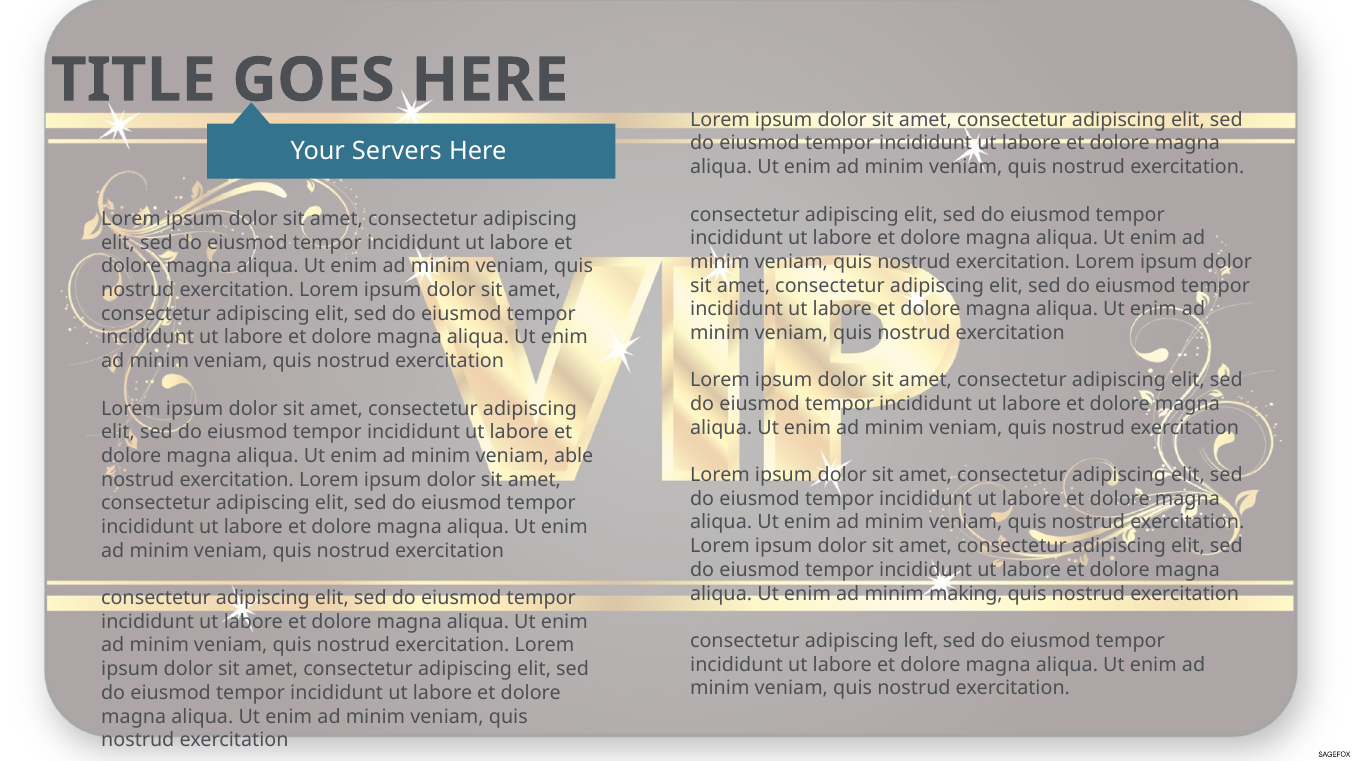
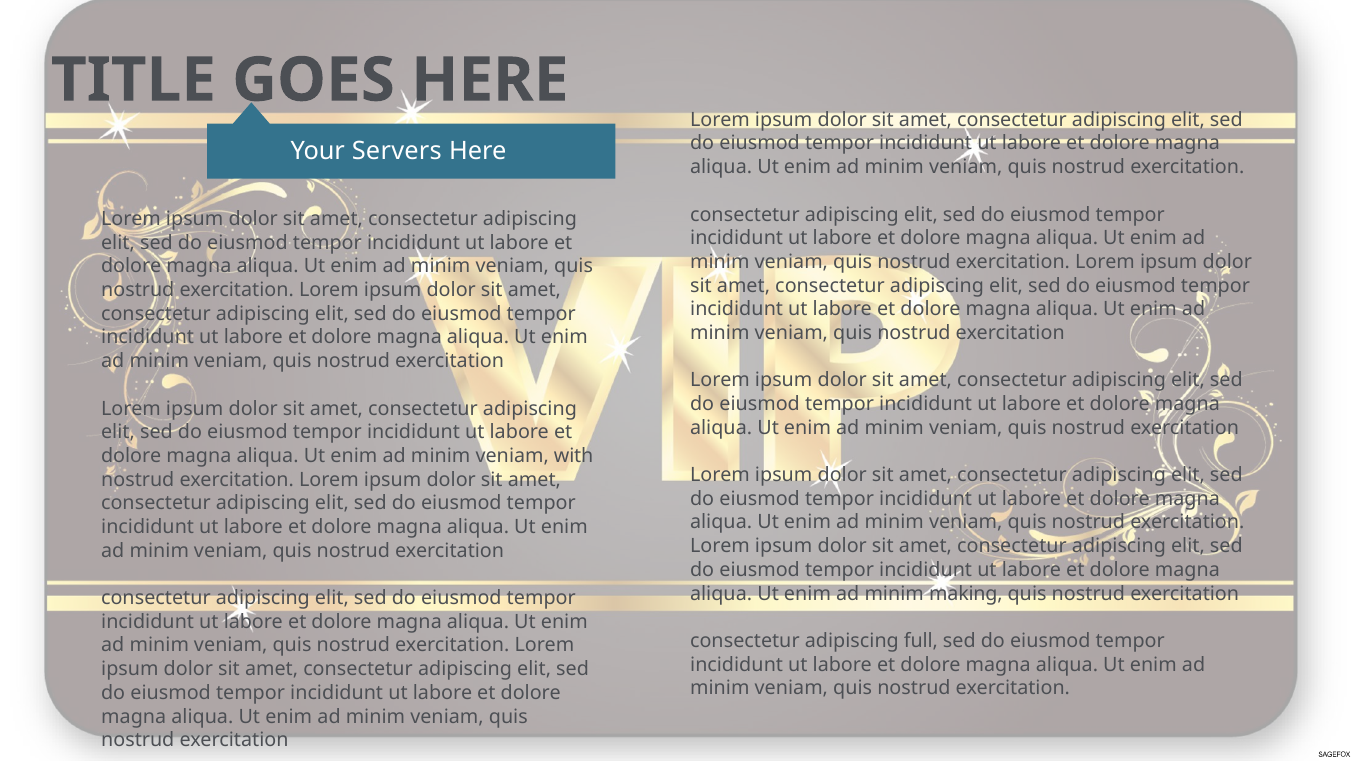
able: able -> with (574, 456)
left: left -> full (921, 641)
